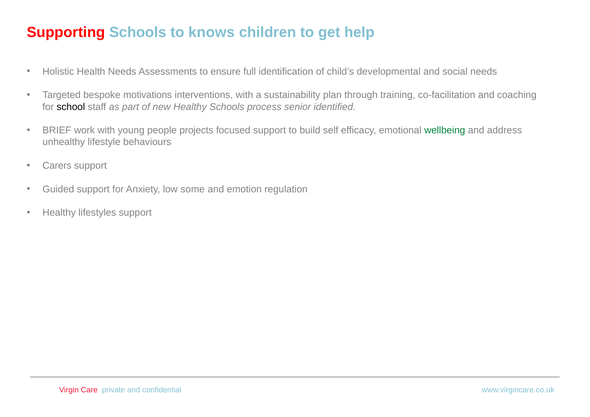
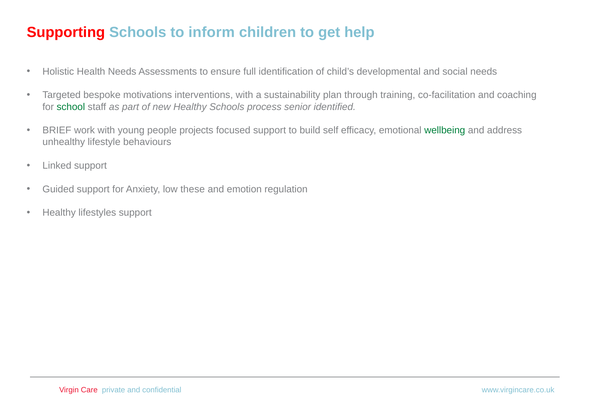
knows: knows -> inform (212, 32)
school colour: black -> green (71, 107)
Carers: Carers -> Linked (57, 166)
some: some -> these (193, 189)
